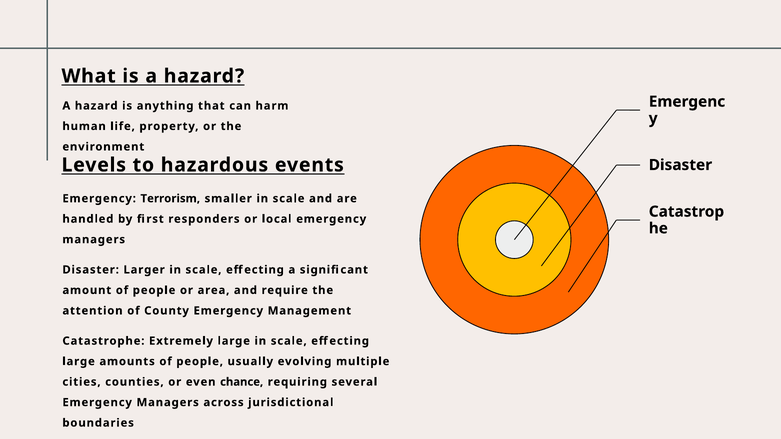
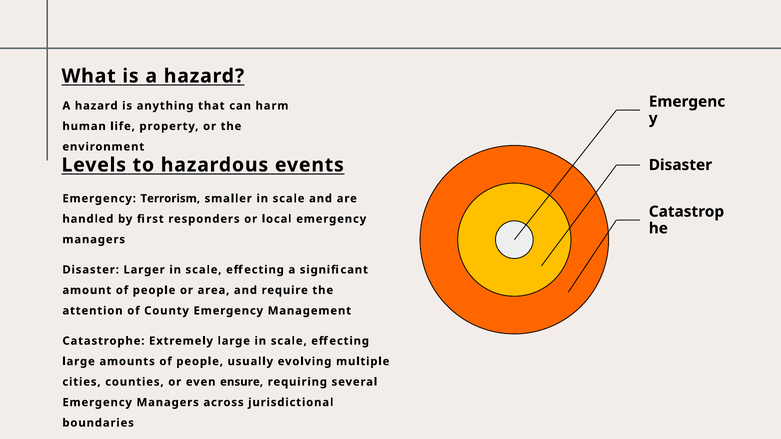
chance: chance -> ensure (242, 382)
